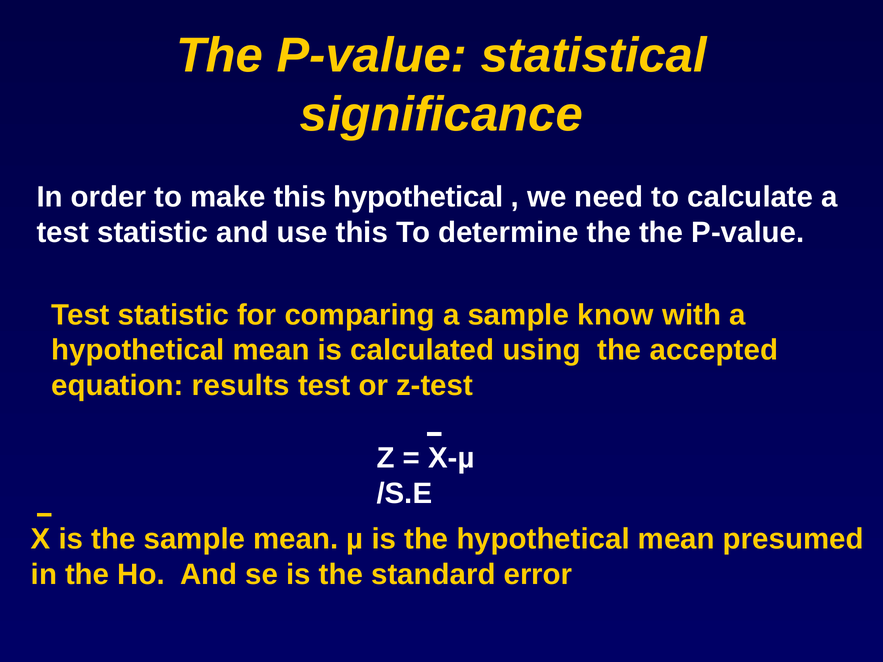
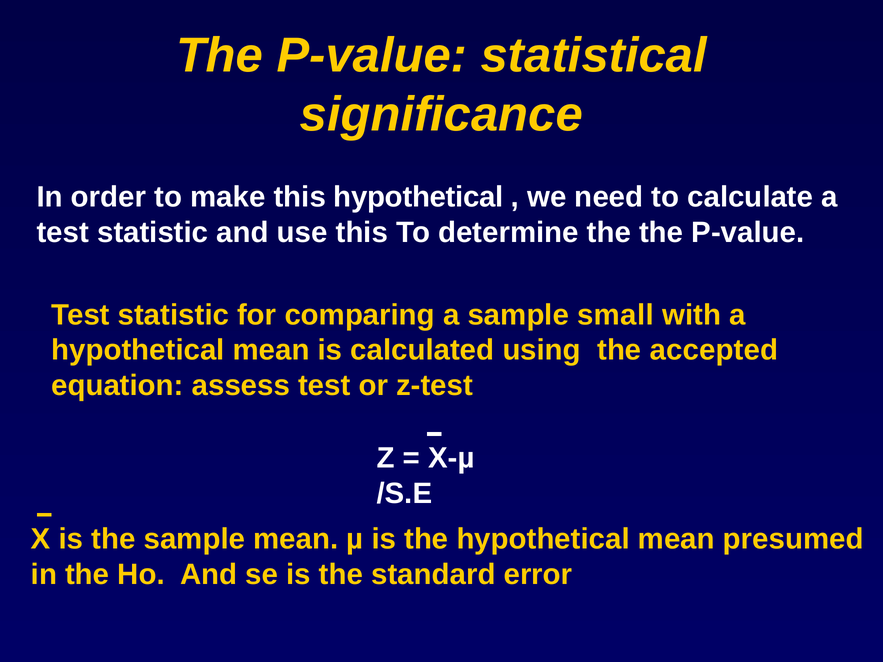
know: know -> small (615, 315)
results: results -> assess (241, 386)
